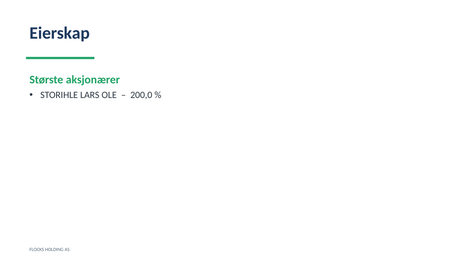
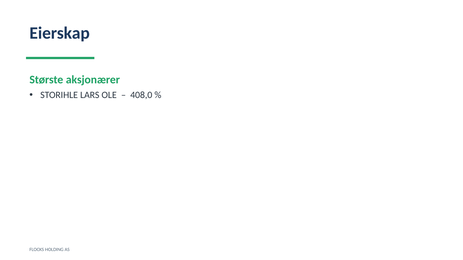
200,0: 200,0 -> 408,0 (141, 95)
